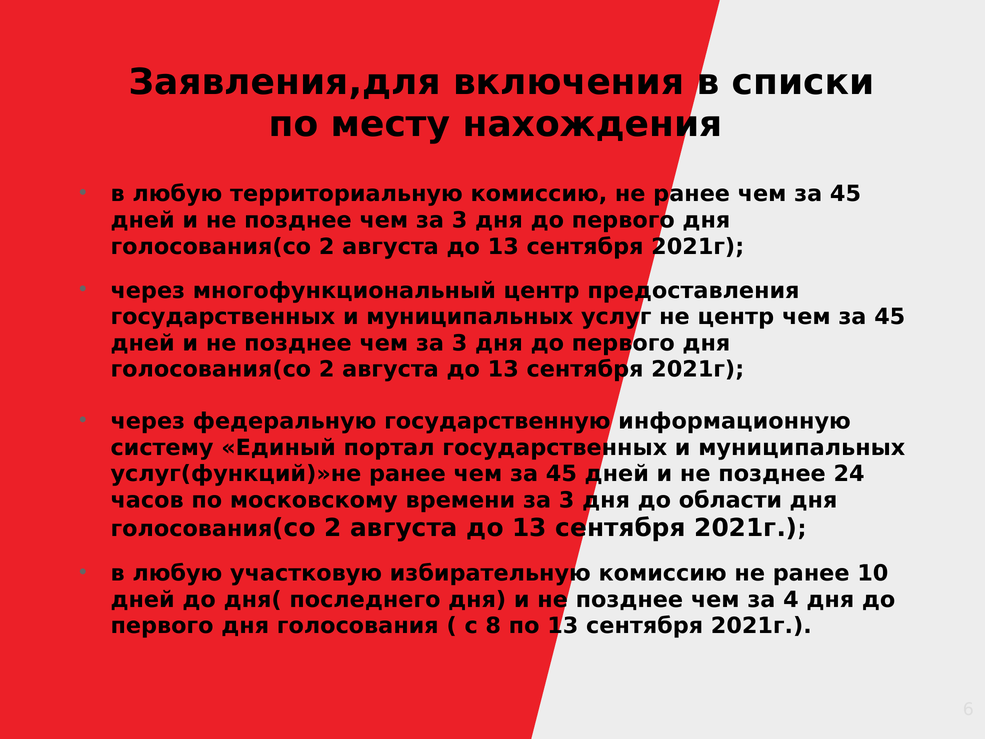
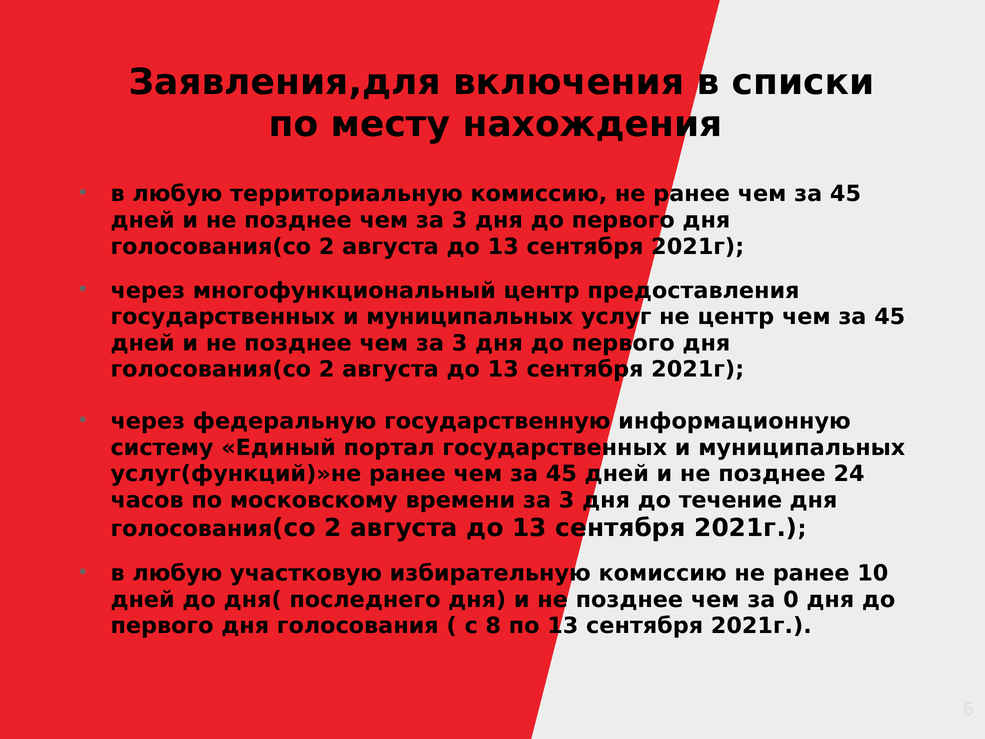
области: области -> течение (730, 500)
4: 4 -> 0 (791, 600)
